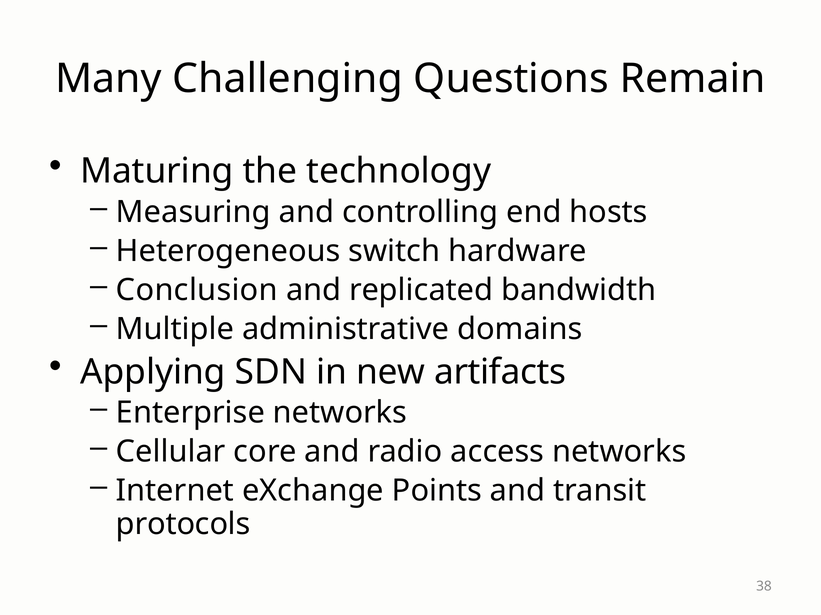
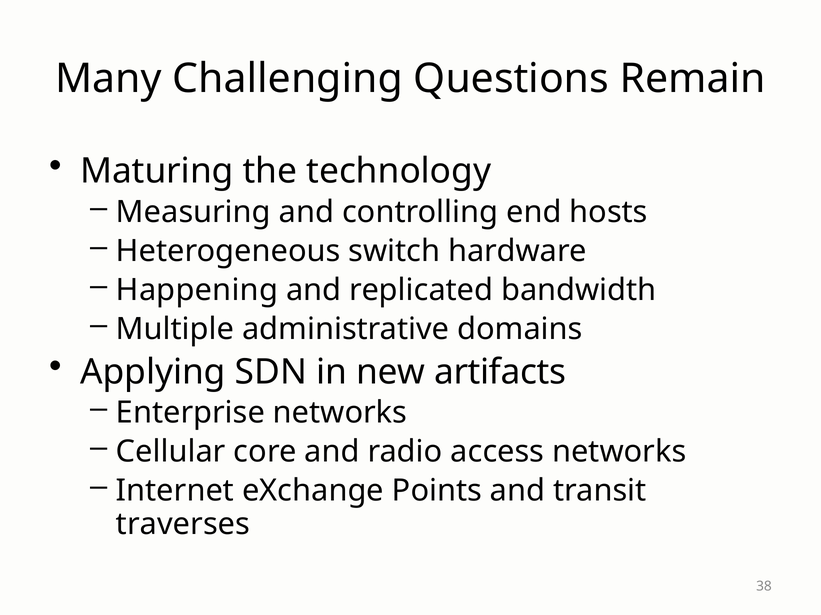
Conclusion: Conclusion -> Happening (197, 290)
protocols: protocols -> traverses (183, 525)
